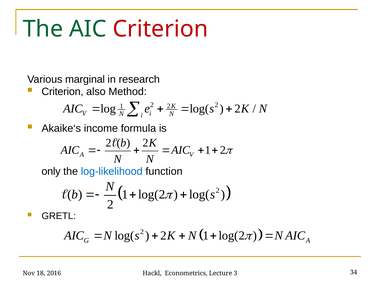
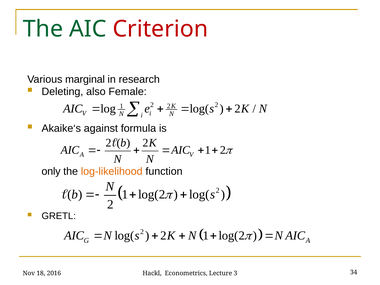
Criterion: Criterion -> Deleting (62, 92)
Method: Method -> Female (128, 92)
income: income -> against (101, 128)
log-likelihood colour: blue -> orange (112, 171)
